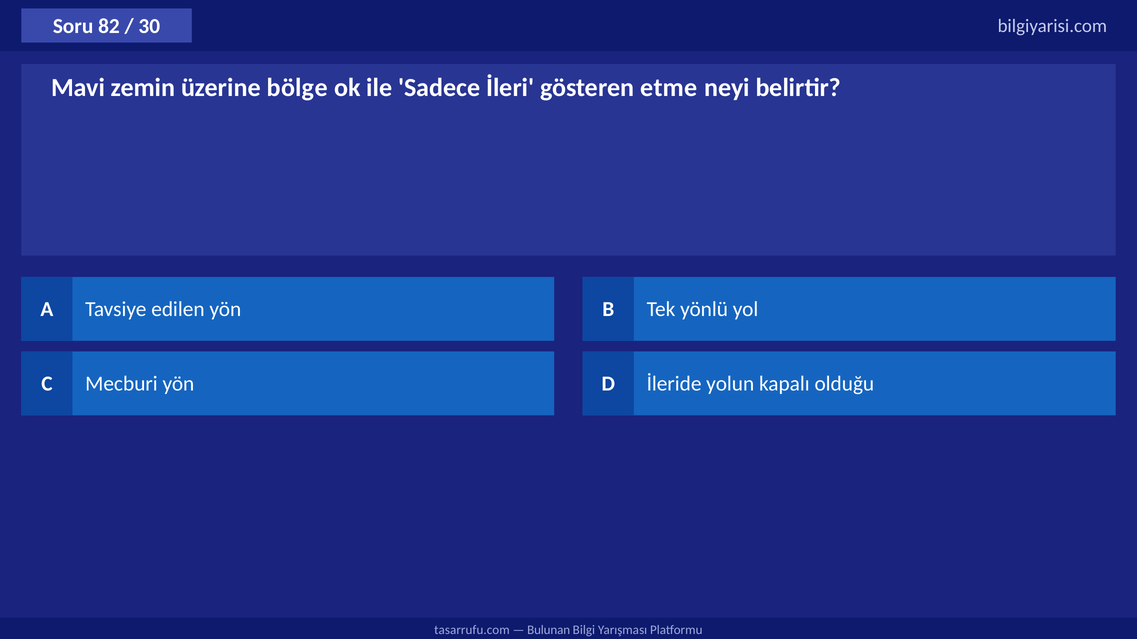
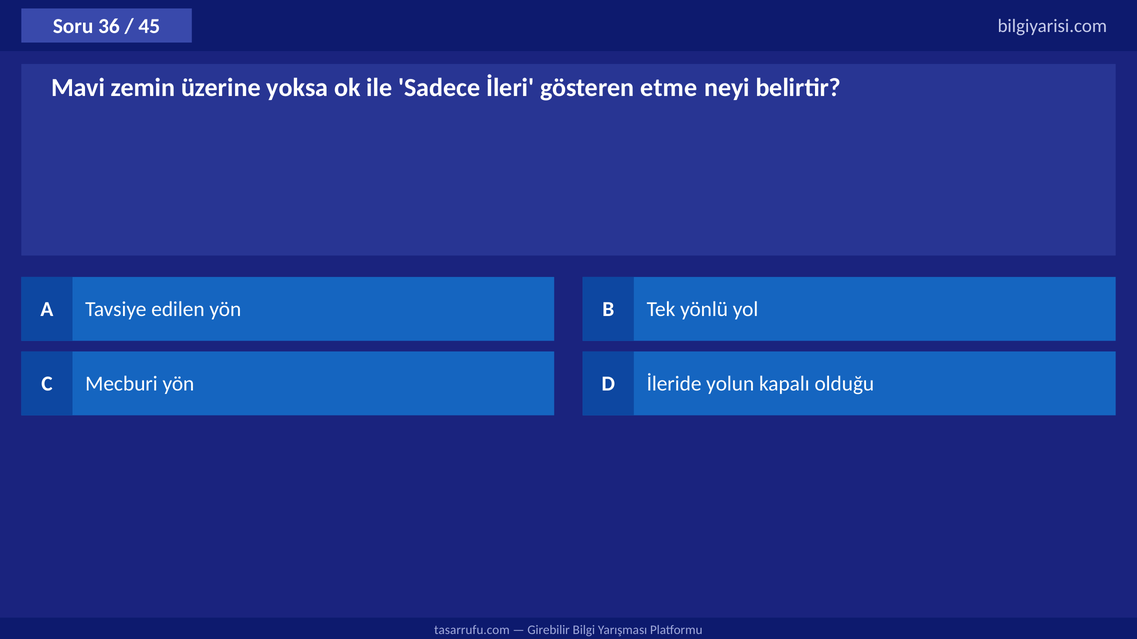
82: 82 -> 36 (109, 26)
30: 30 -> 45 (149, 26)
bölge: bölge -> yoksa (297, 88)
Bulunan: Bulunan -> Girebilir (549, 631)
